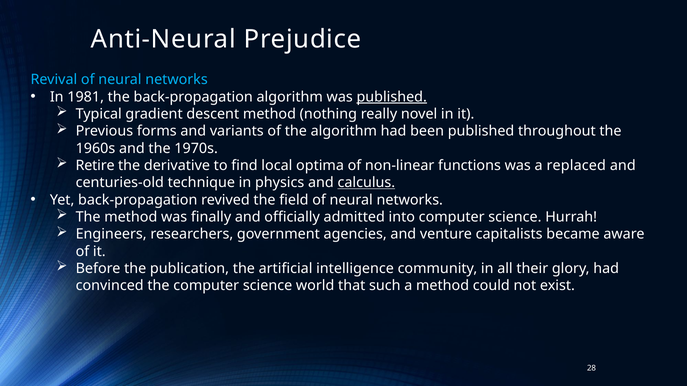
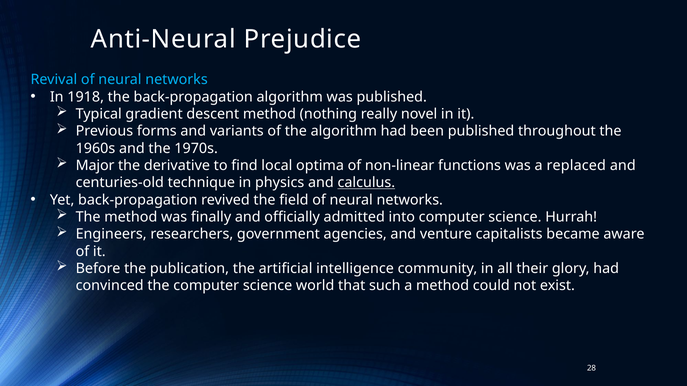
1981: 1981 -> 1918 (86, 97)
published underline: present -> none (392, 97)
Retire: Retire -> Major (95, 166)
